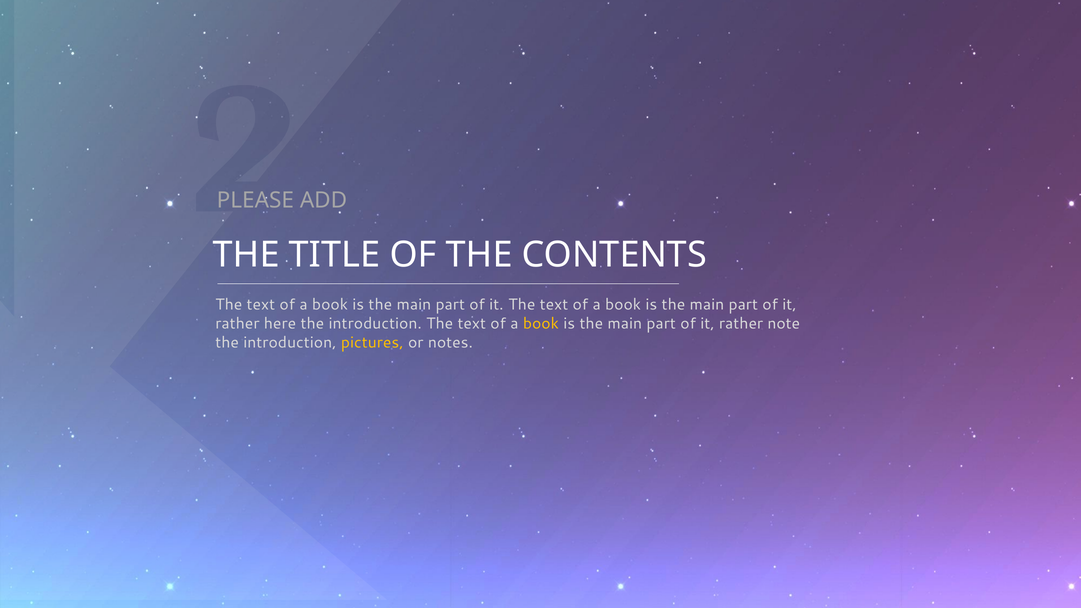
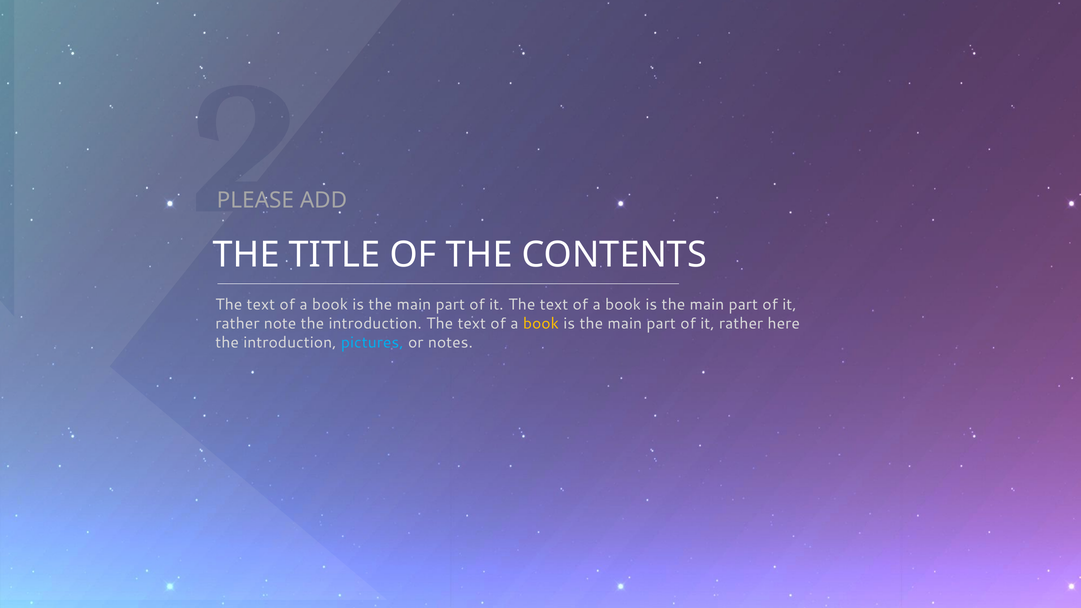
here: here -> note (280, 324)
note: note -> here (784, 324)
pictures colour: yellow -> light blue (372, 342)
